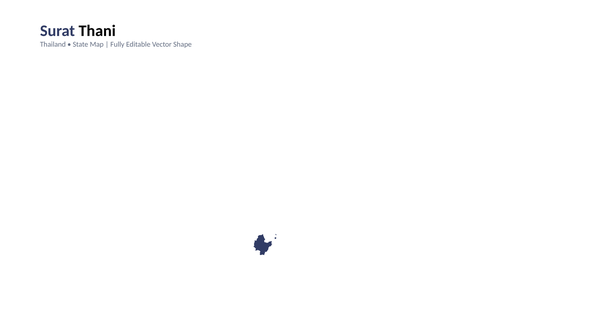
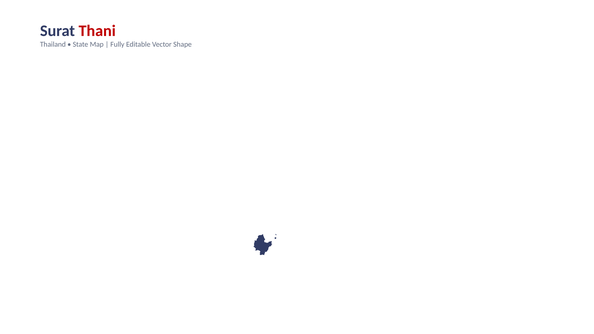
Thani colour: black -> red (97, 31)
